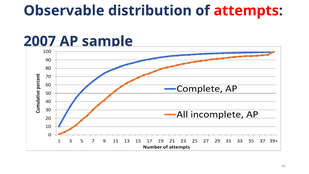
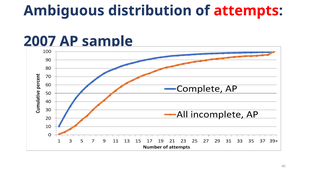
Observable: Observable -> Ambiguous (64, 11)
